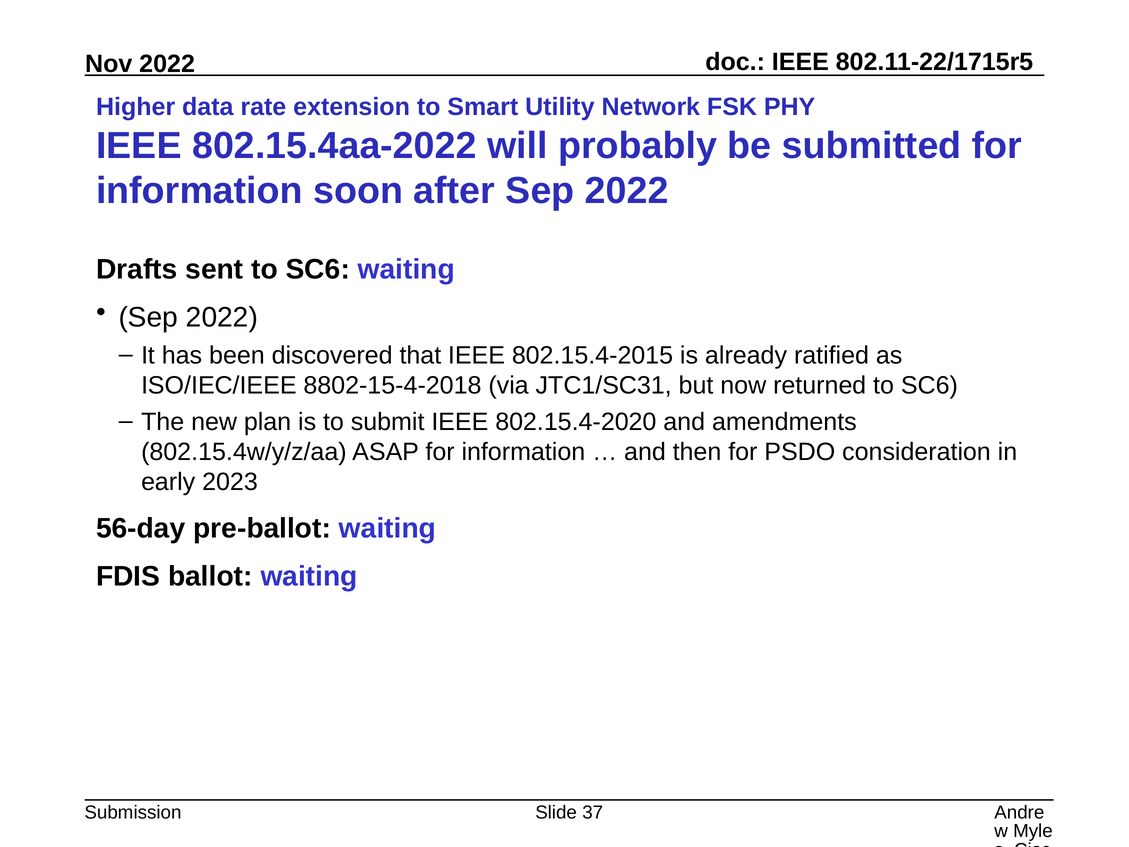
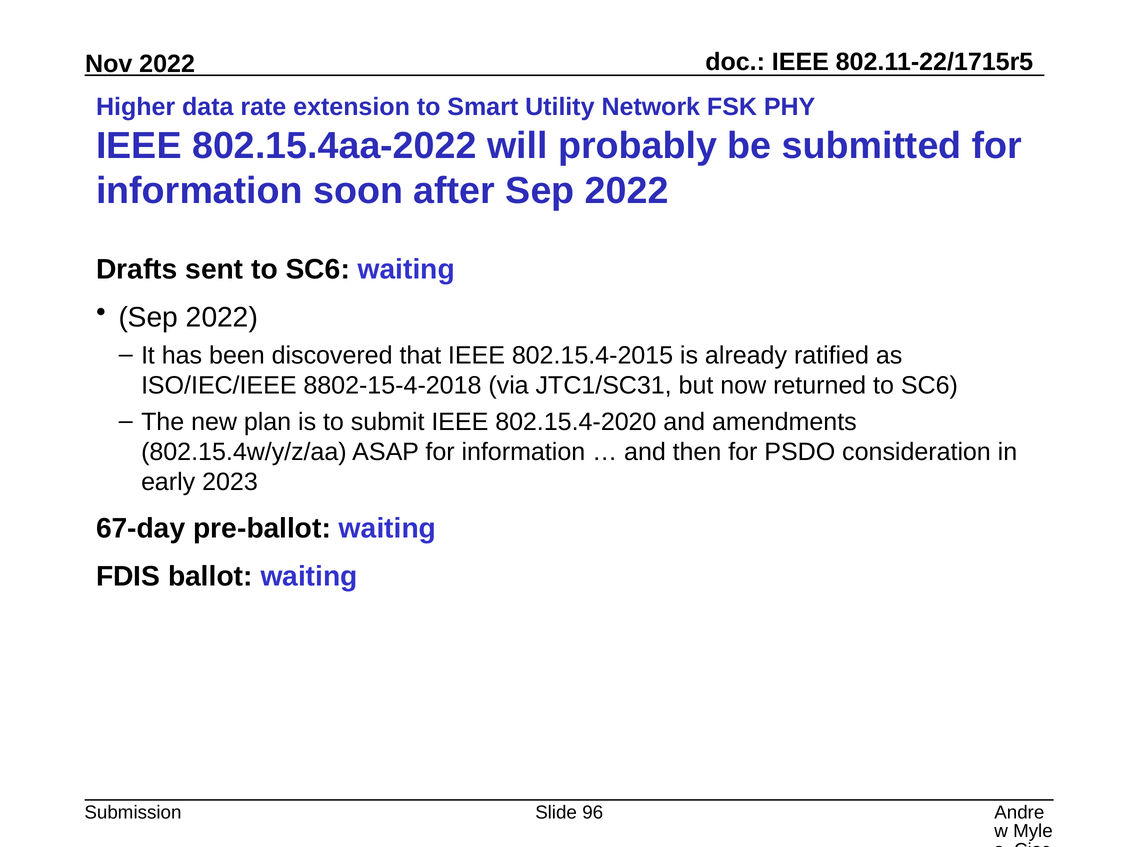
56-day: 56-day -> 67-day (141, 528)
37: 37 -> 96 (593, 812)
